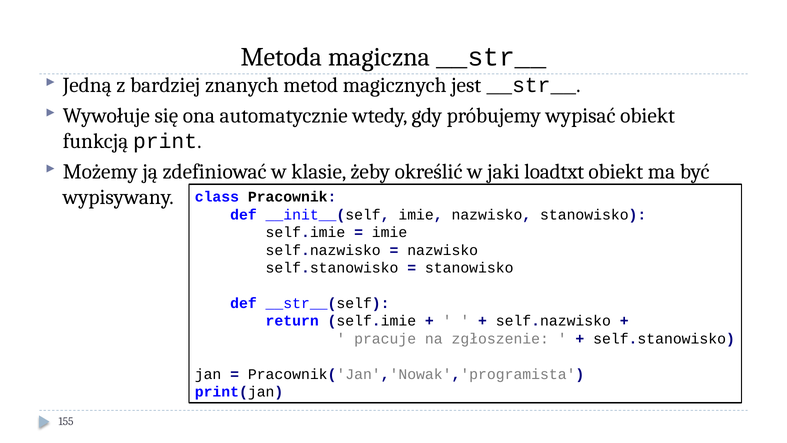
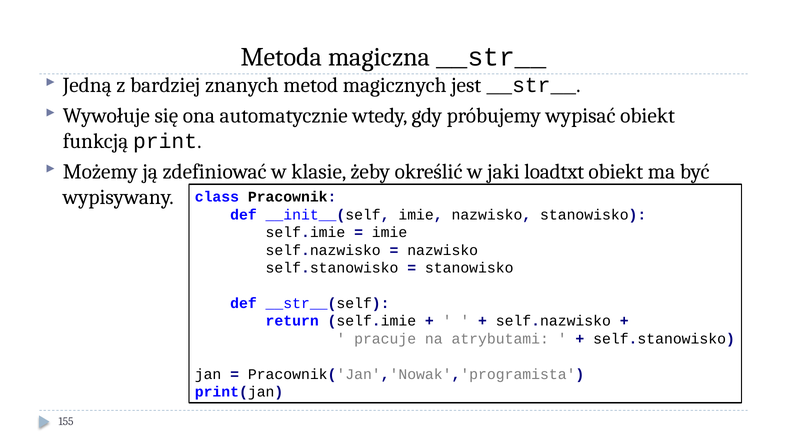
zgłoszenie: zgłoszenie -> atrybutami (500, 339)
